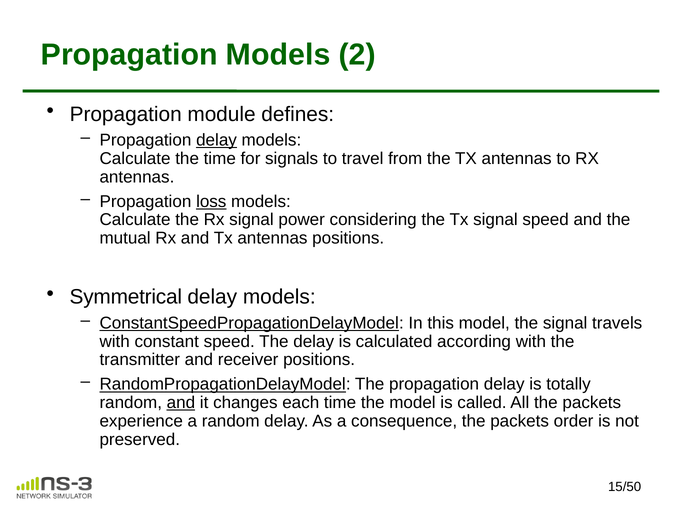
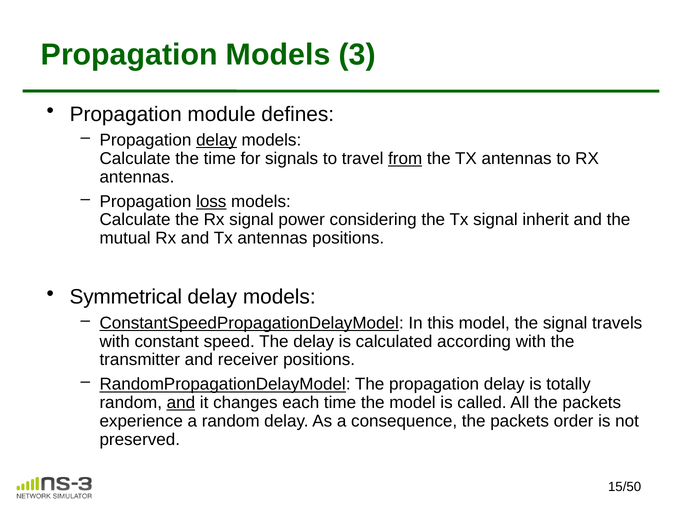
2: 2 -> 3 (357, 54)
from underline: none -> present (405, 158)
signal speed: speed -> inherit (546, 220)
